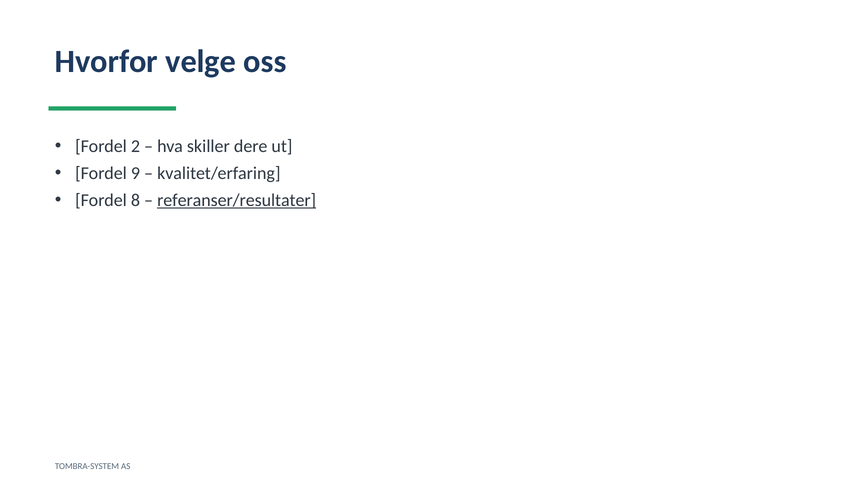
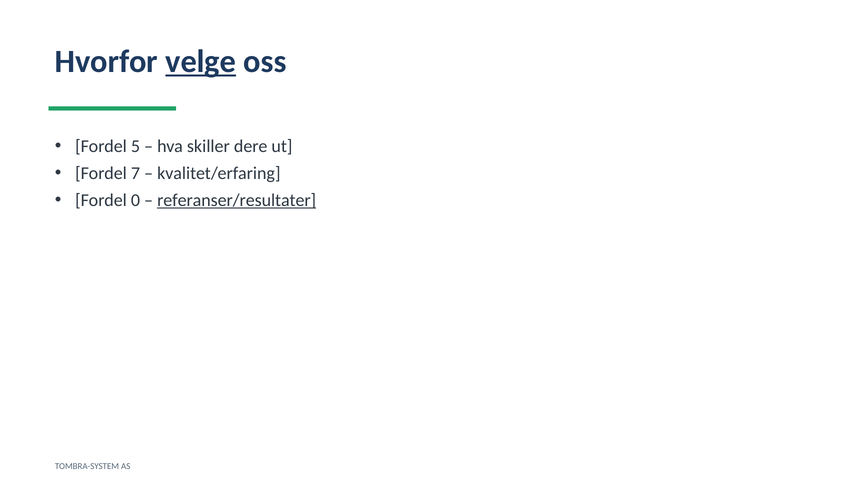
velge underline: none -> present (201, 62)
2: 2 -> 5 (135, 146)
9: 9 -> 7 (135, 173)
8: 8 -> 0 (135, 200)
